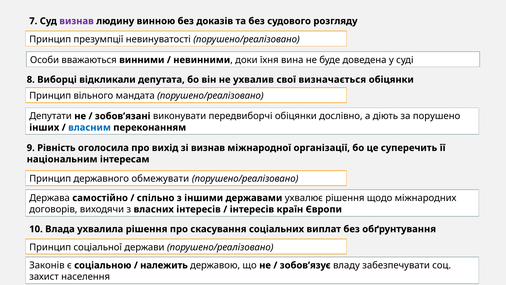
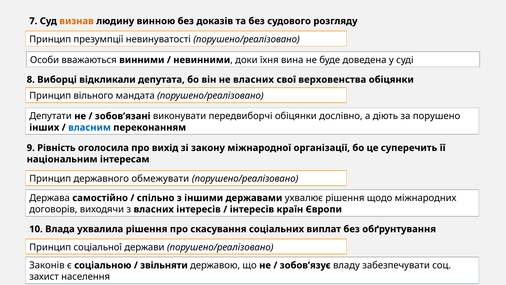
визнав colour: purple -> orange (77, 21)
не ухвалив: ухвалив -> власних (253, 80)
визначається: визначається -> верховенства (332, 80)
зі визнав: визнав -> закону (208, 148)
належить: належить -> звільняти (164, 265)
